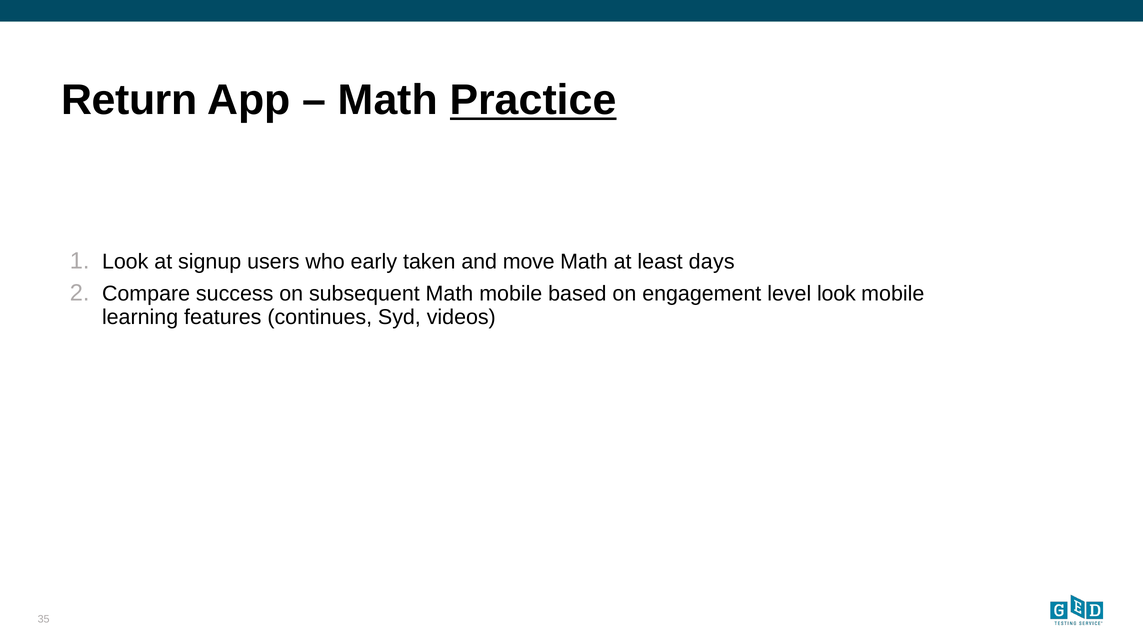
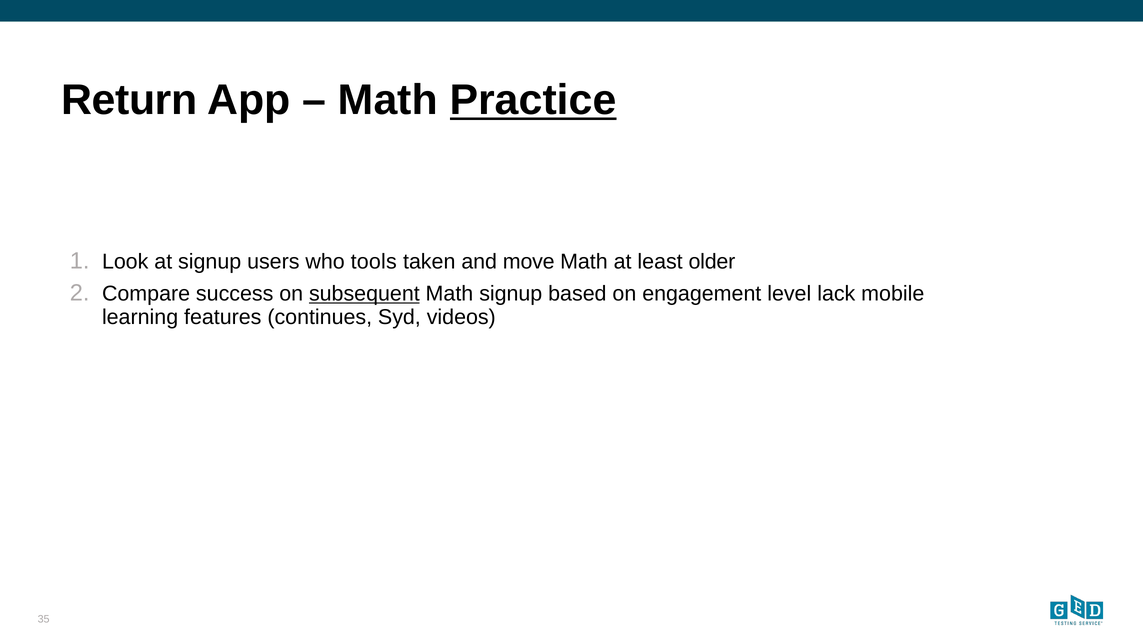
early: early -> tools (374, 262)
days: days -> older (712, 262)
subsequent underline: none -> present (364, 294)
Math mobile: mobile -> signup (511, 294)
level look: look -> lack (836, 294)
